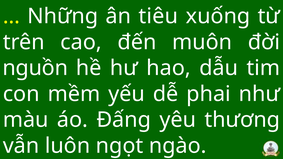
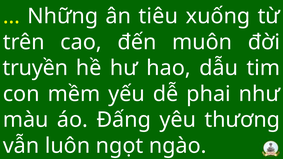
nguồn: nguồn -> truyền (35, 68)
